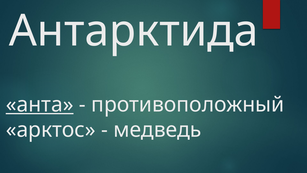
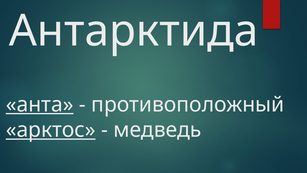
арктос underline: none -> present (51, 130)
